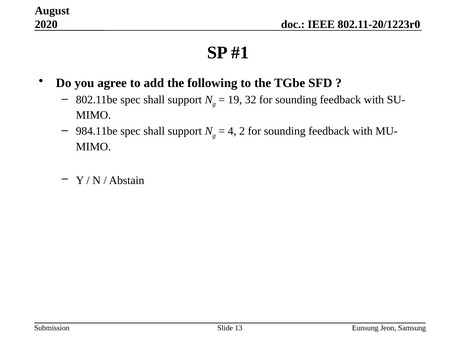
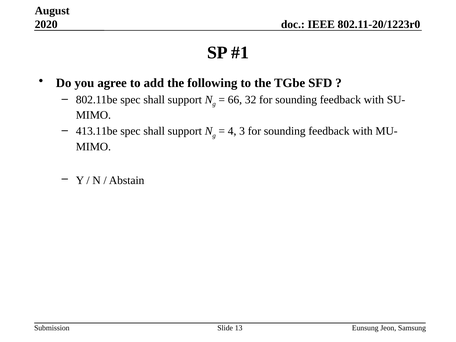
19: 19 -> 66 (235, 100)
984.11be: 984.11be -> 413.11be (97, 131)
2: 2 -> 3 (242, 131)
